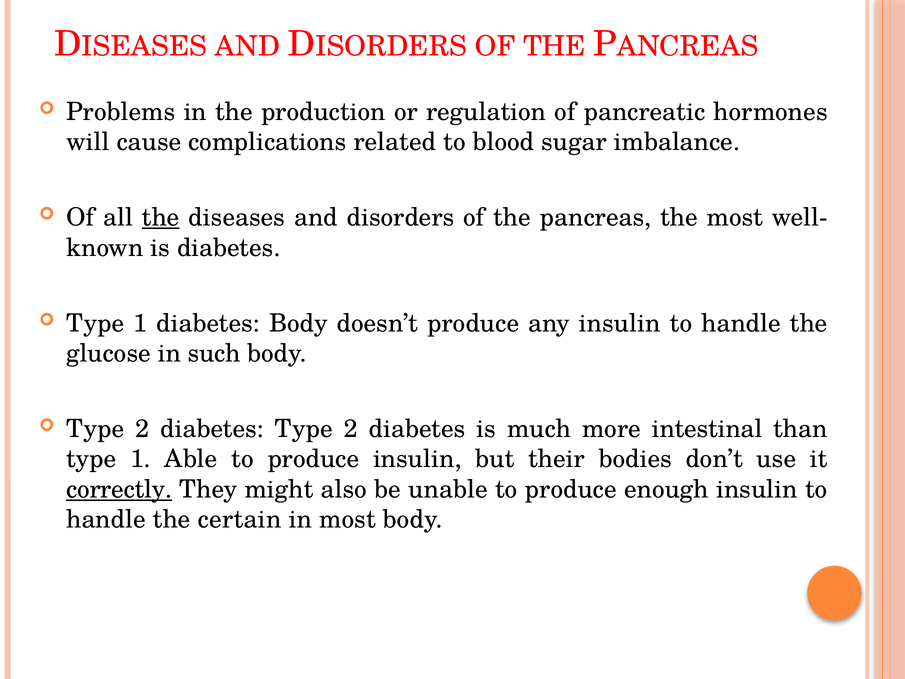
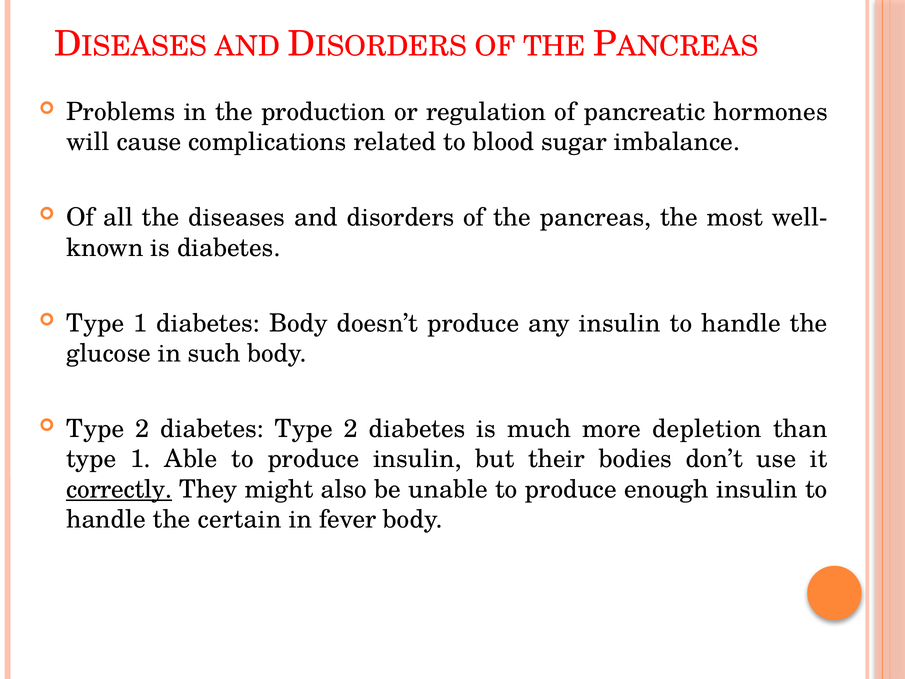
the underline: present -> none (161, 217)
intestinal: intestinal -> depletion (707, 429)
in most: most -> fever (348, 519)
